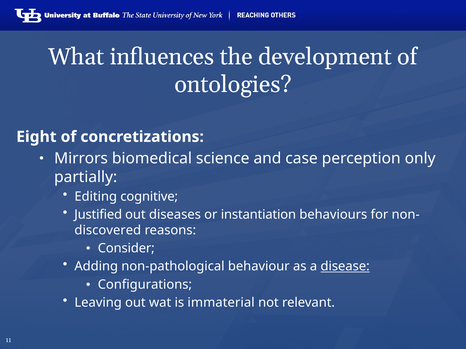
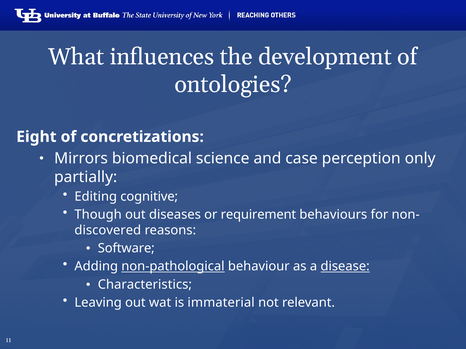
Justified: Justified -> Though (98, 215)
instantiation: instantiation -> requirement (258, 215)
Consider: Consider -> Software (126, 249)
non-pathological underline: none -> present (173, 267)
Configurations: Configurations -> Characteristics (145, 285)
